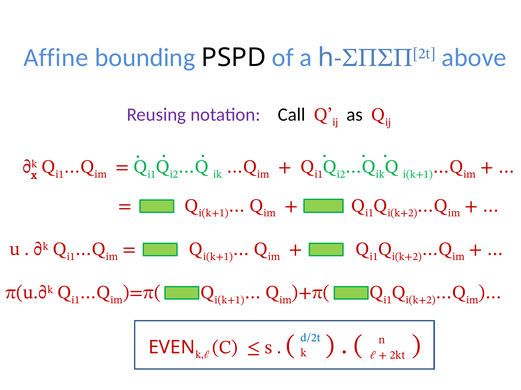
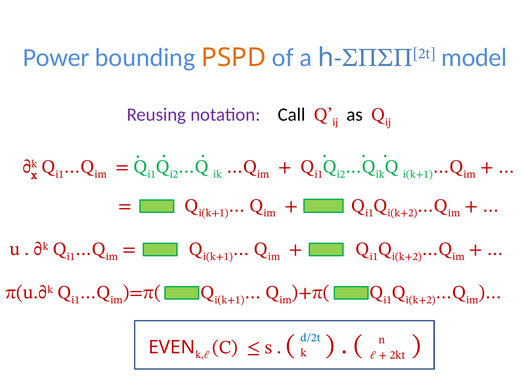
Affine: Affine -> Power (56, 58)
PSPD colour: black -> orange (234, 58)
above: above -> model (474, 58)
